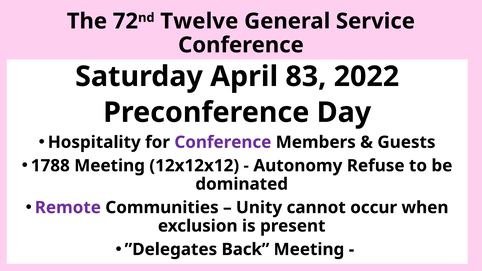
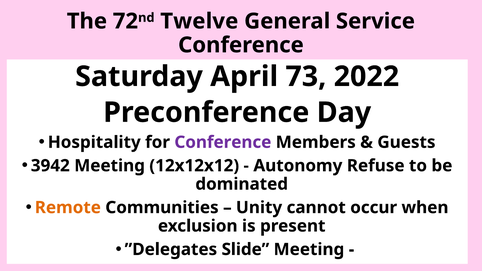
83: 83 -> 73 (306, 77)
1788: 1788 -> 3942 (50, 166)
Remote colour: purple -> orange (68, 208)
Back: Back -> Slide (245, 250)
